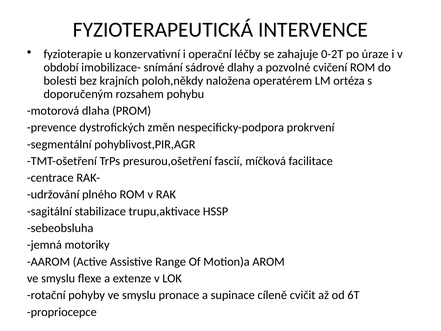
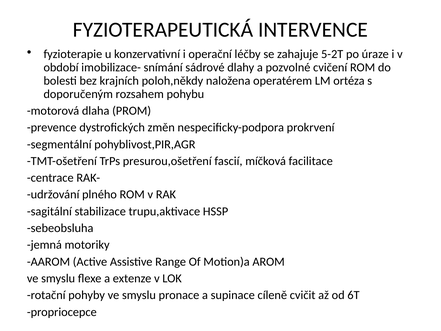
0-2T: 0-2T -> 5-2T (332, 54)
